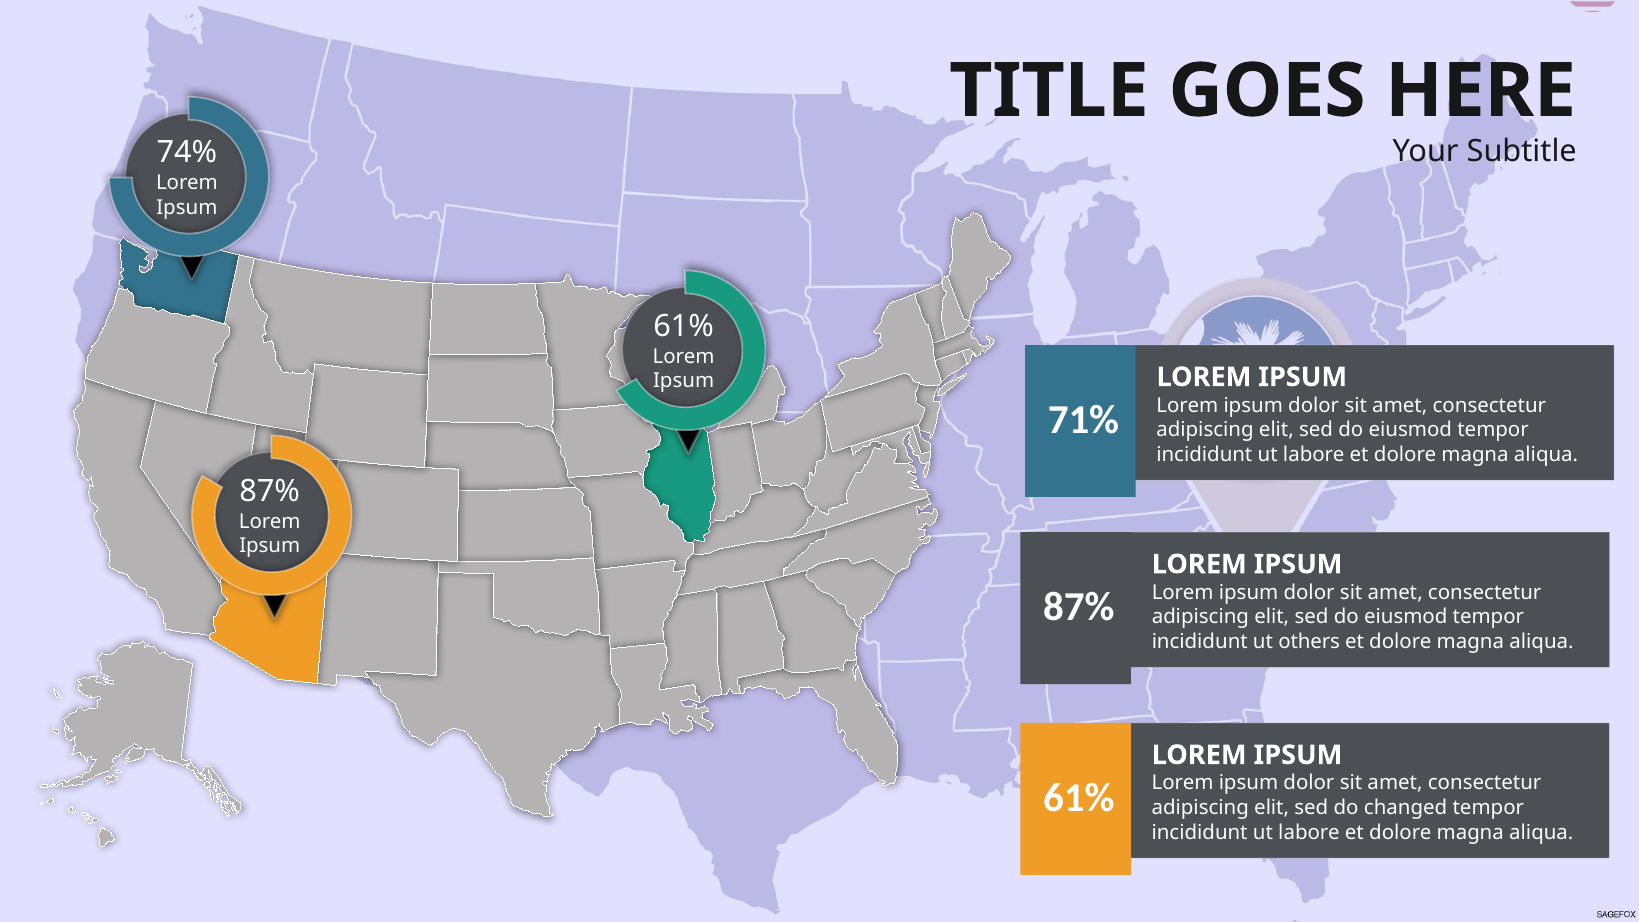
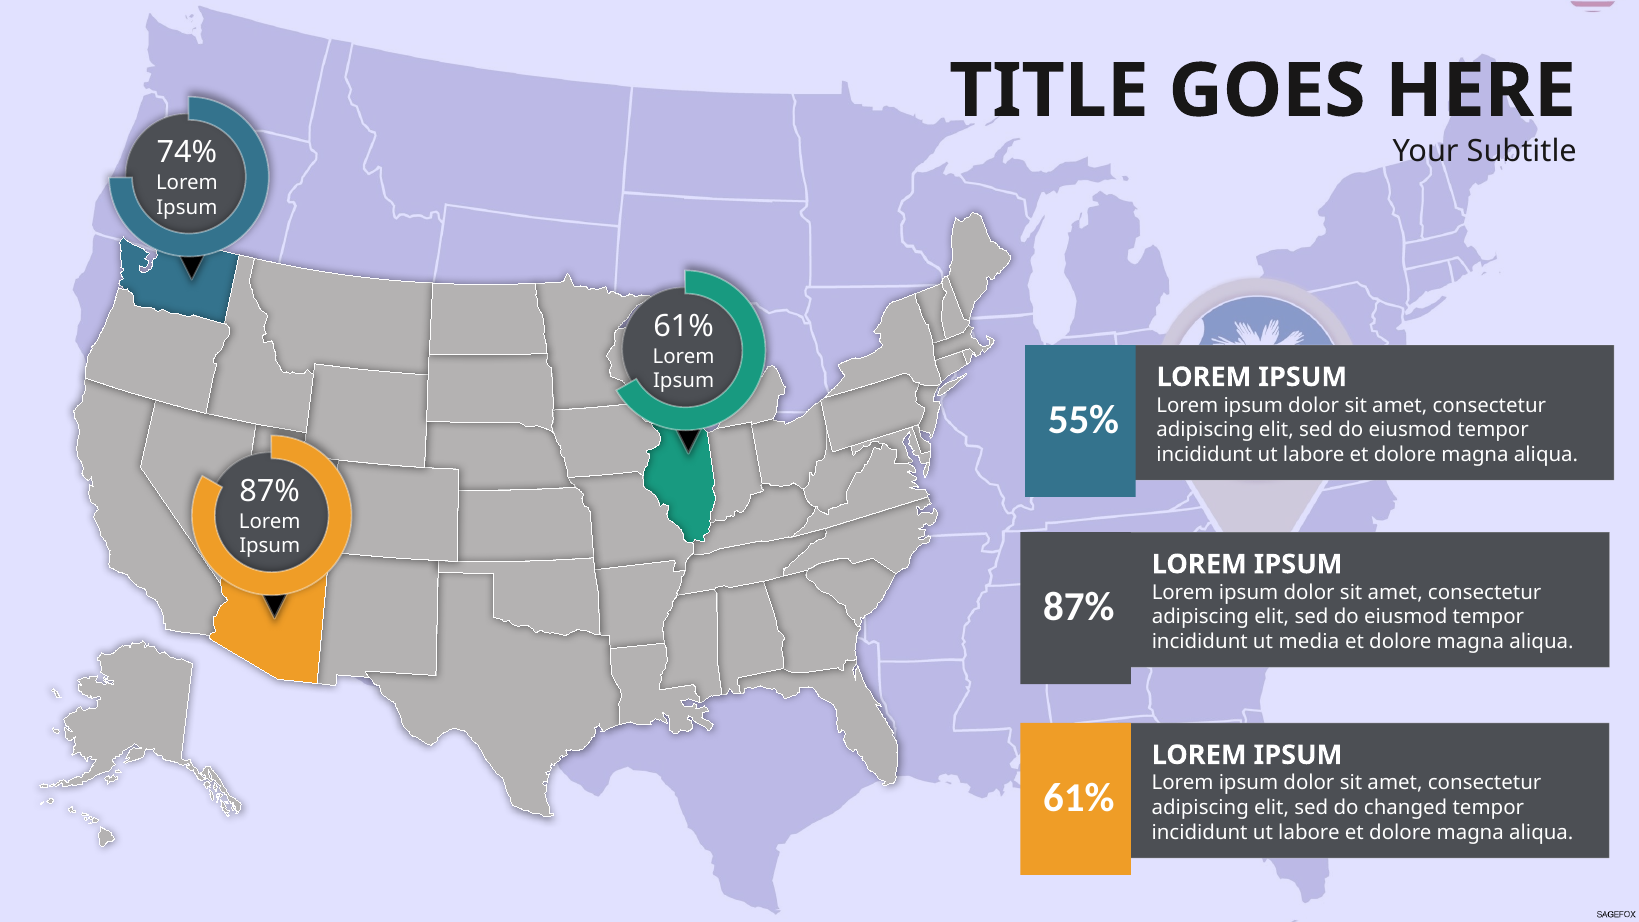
71%: 71% -> 55% (1083, 420)
others: others -> media (1309, 642)
